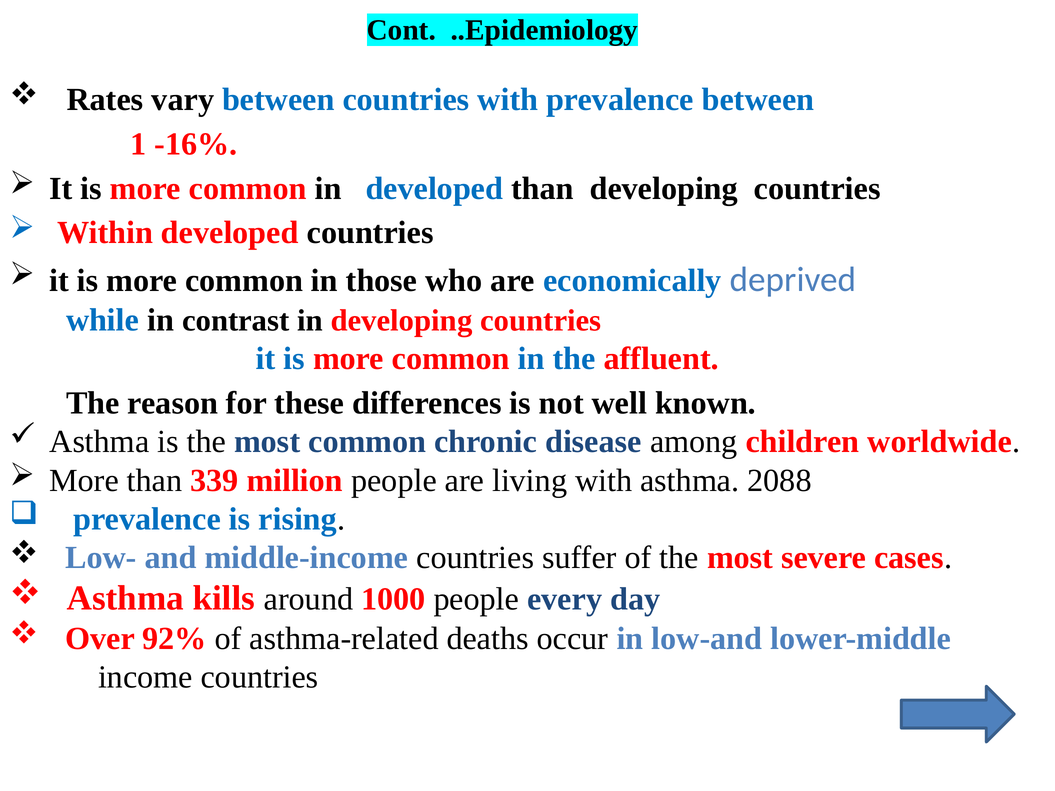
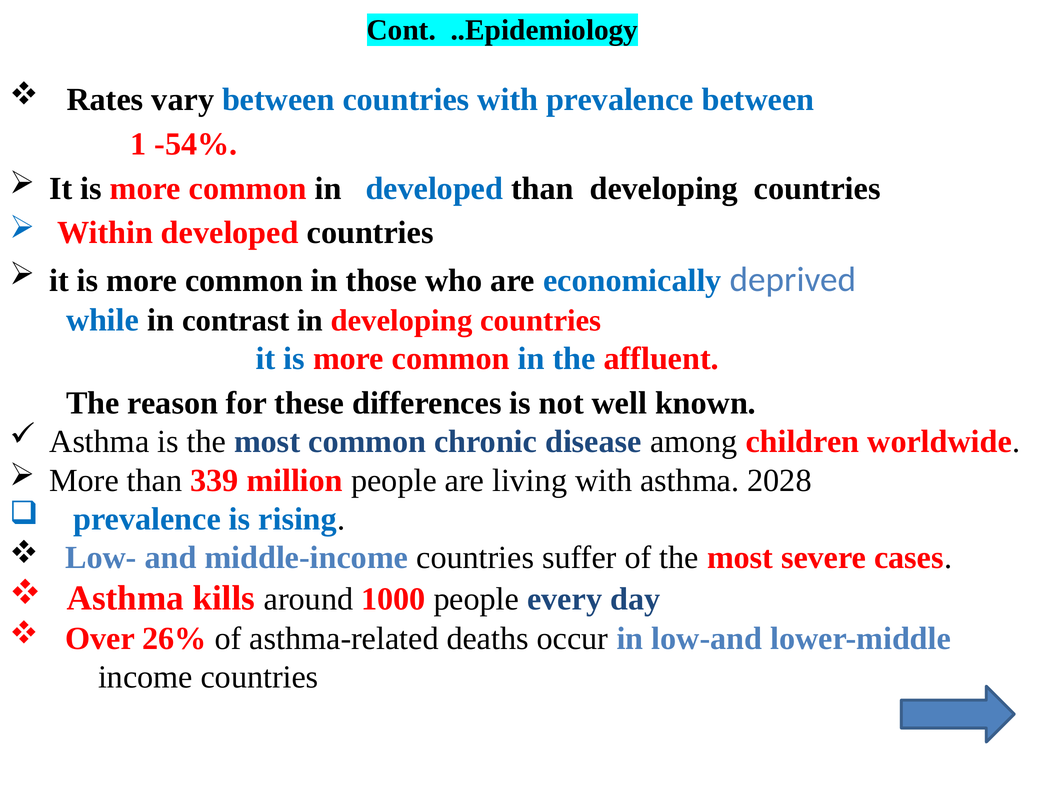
-16%: -16% -> -54% (196, 144)
2088: 2088 -> 2028 (779, 481)
92%: 92% -> 26% (174, 639)
